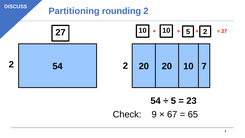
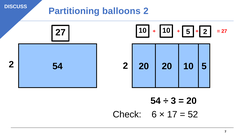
rounding: rounding -> balloons (121, 11)
20 7: 7 -> 5 (204, 66)
5: 5 -> 3 (173, 101)
23: 23 -> 20 (192, 101)
9: 9 -> 6 (154, 114)
67: 67 -> 17 (172, 114)
65: 65 -> 52 (193, 114)
